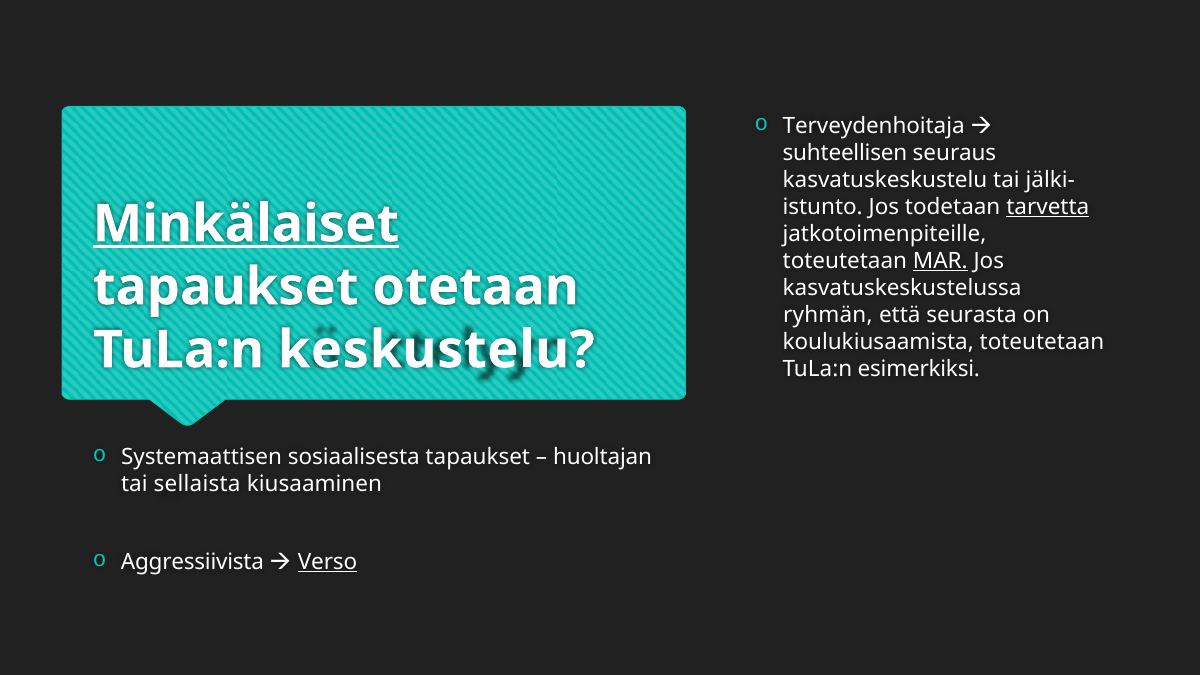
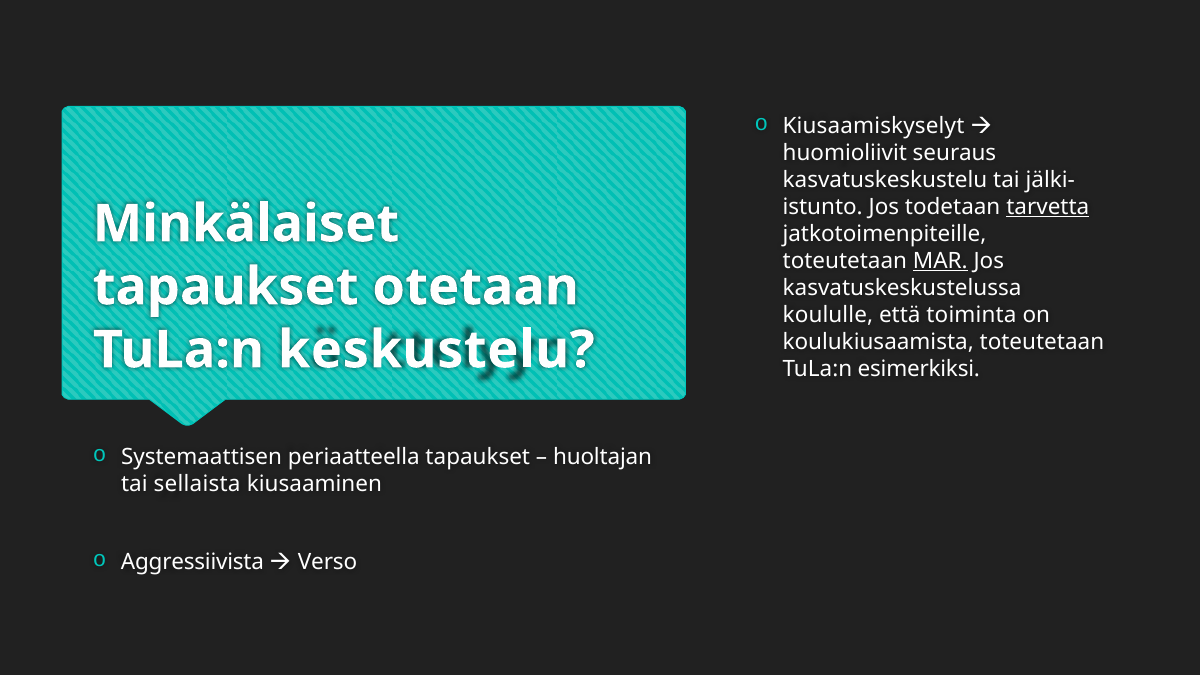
Terveydenhoitaja: Terveydenhoitaja -> Kiusaamiskyselyt (874, 126)
suhteellisen: suhteellisen -> huomioliivit (845, 153)
Minkälaiset underline: present -> none (246, 224)
ryhmän: ryhmän -> koululle (828, 315)
seurasta: seurasta -> toiminta (972, 315)
sosiaalisesta: sosiaalisesta -> periaatteella (354, 457)
Verso underline: present -> none (328, 562)
